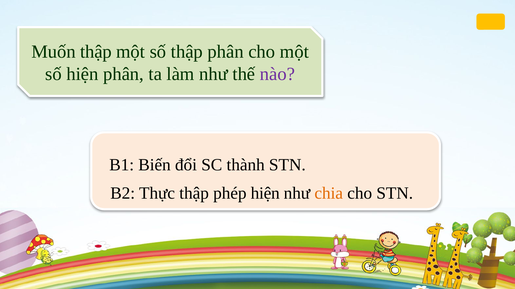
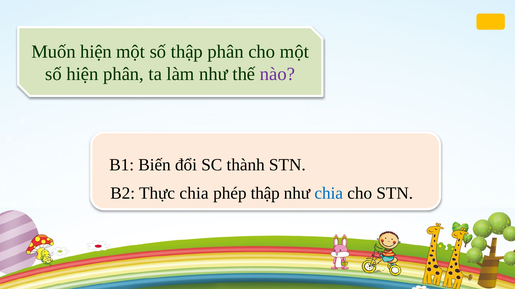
Muốn thập: thập -> hiện (96, 52)
Thực thập: thập -> chia (194, 194)
phép hiện: hiện -> thập (265, 194)
chia colour: orange -> blue (329, 194)
